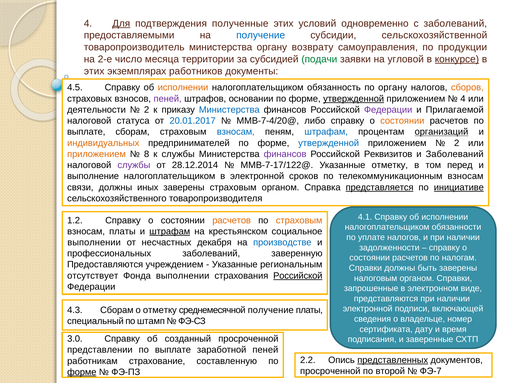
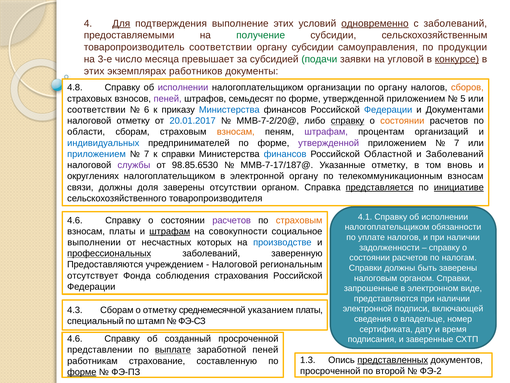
полученные: полученные -> выполнение (240, 23)
одновременно underline: none -> present (375, 23)
получение colour: blue -> green (261, 35)
сельскохозяйственной: сельскохозяйственной -> сельскохозяйственным (435, 35)
товаропроизводитель министерства: министерства -> соответствии (221, 47)
органу возврату: возврату -> субсидии (313, 47)
2-е: 2-е -> 3-е (105, 59)
территории: территории -> превышает (208, 59)
4.5: 4.5 -> 4.8 (75, 87)
исполнении colour: orange -> purple (183, 87)
обязанность: обязанность -> организации (334, 87)
основании: основании -> семьдесят (251, 99)
утвержденной underline: present -> none (354, 99)
4: 4 -> 5 (463, 99)
деятельности: деятельности -> соответствии (96, 110)
2: 2 -> 6 (147, 110)
Федерации colour: purple -> blue (388, 110)
Прилагаемой: Прилагаемой -> Документами (455, 110)
налоговой статуса: статуса -> отметку (133, 121)
ММВ-7-4/20@: ММВ-7-4/20@ -> ММВ-7-2/20@ (268, 121)
справку underline: none -> present (348, 121)
выплате: выплате -> области (86, 132)
взносам colour: blue -> orange (236, 132)
штрафам colour: blue -> purple (326, 132)
организаций underline: present -> none (441, 132)
индивидуальных colour: orange -> blue (103, 143)
утвержденной colour: blue -> purple (329, 143)
2: 2 -> 7 (457, 143)
приложением colour: orange -> blue (97, 154)
8: 8 -> 7 (147, 154)
к службы: службы -> справки (178, 154)
финансов colour: purple -> blue (285, 154)
Реквизитов: Реквизитов -> Областной (388, 154)
28.12.2014: 28.12.2014 -> 98.85.6530 (195, 165)
ММВ-7-17/122@: ММВ-7-17/122@ -> ММВ-7-17/187@ (277, 165)
перед: перед -> вновь (460, 165)
выполнение: выполнение -> округлениях (93, 176)
электронной сроков: сроков -> органу (304, 176)
иных: иных -> доля (148, 187)
заверены страховым: страховым -> отсутствии (233, 187)
1.2: 1.2 -> 4.6 (75, 220)
расчетов colour: orange -> purple (232, 220)
крестьянском: крестьянском -> совокупности (238, 231)
декабря: декабря -> которых (214, 242)
профессиональных underline: none -> present (109, 253)
Указанные: Указанные -> Налоговой (235, 264)
Фонда выполнении: выполнении -> соблюдения (183, 275)
Российской underline: present -> none (298, 275)
среднемесячной получение: получение -> указанием (271, 310)
3.0: 3.0 -> 4.6 (75, 338)
выплате underline: none -> present (173, 349)
2.2: 2.2 -> 1.3 (308, 360)
ФЭ-7: ФЭ-7 -> ФЭ-2 (431, 371)
